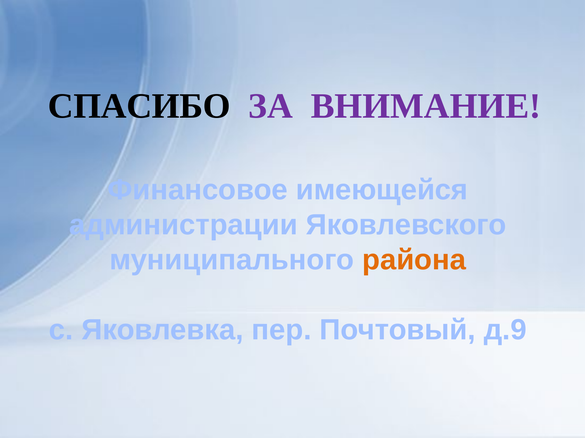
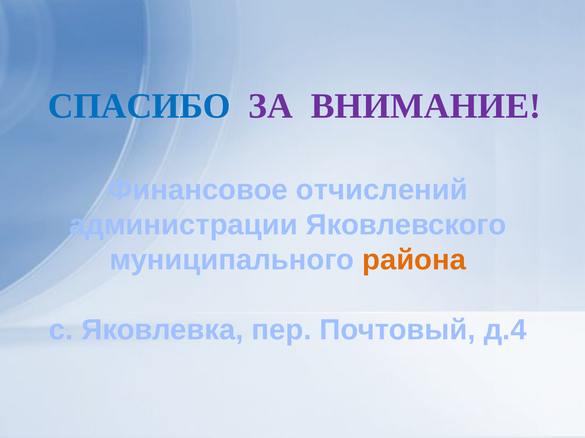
СПАСИБО colour: black -> blue (139, 106)
имеющейся: имеющейся -> отчислений (382, 190)
д.9: д.9 -> д.4 (505, 330)
